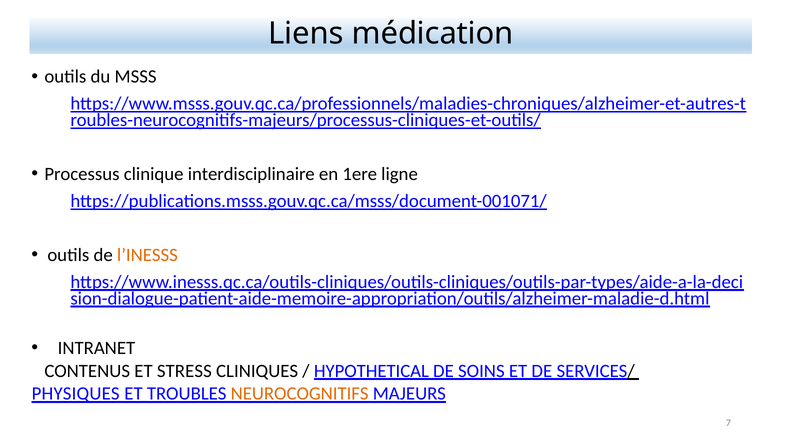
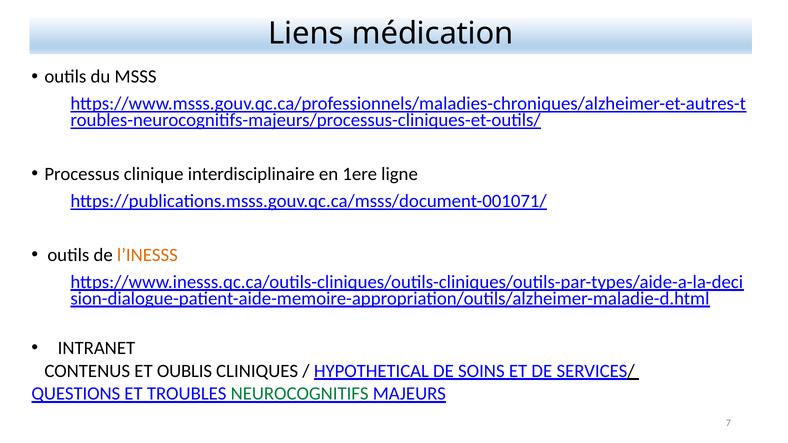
STRESS: STRESS -> OUBLIS (184, 371)
PHYSIQUES: PHYSIQUES -> QUESTIONS (76, 394)
NEUROCOGNITIFS colour: orange -> green (300, 394)
